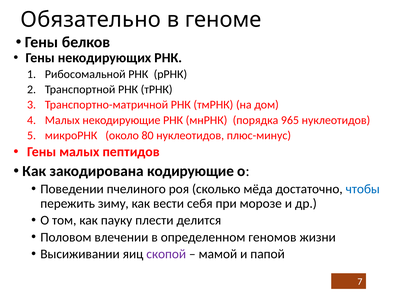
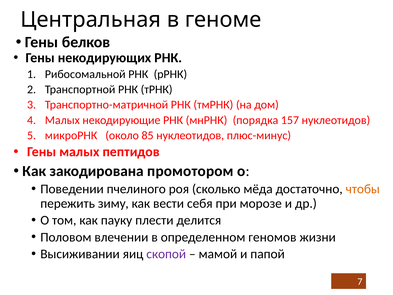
Обязательно: Обязательно -> Центральная (91, 20)
965: 965 -> 157 (290, 120)
80: 80 -> 85 (148, 135)
кодирующие: кодирующие -> промотором (190, 171)
чтобы colour: blue -> orange (363, 189)
